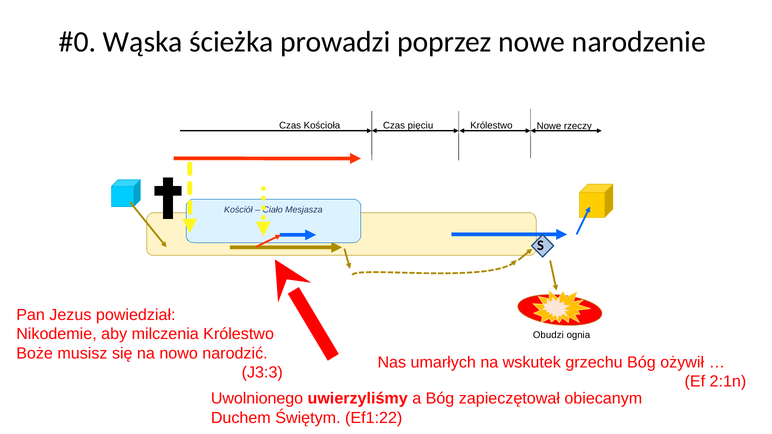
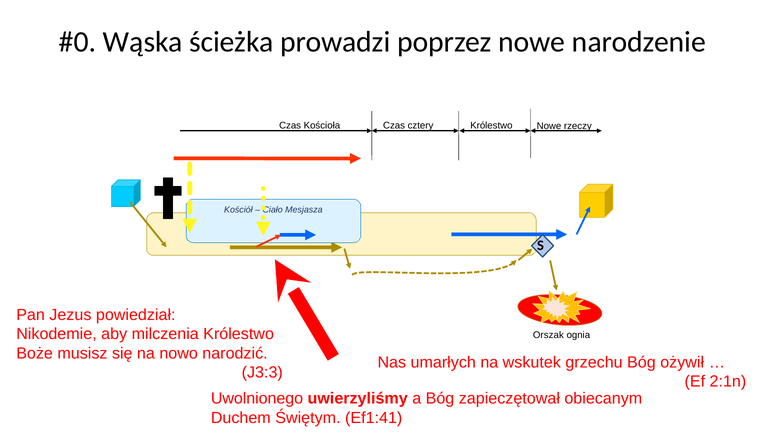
pięciu: pięciu -> cztery (421, 126)
Obudzi: Obudzi -> Orszak (548, 335)
Ef1:22: Ef1:22 -> Ef1:41 (374, 418)
